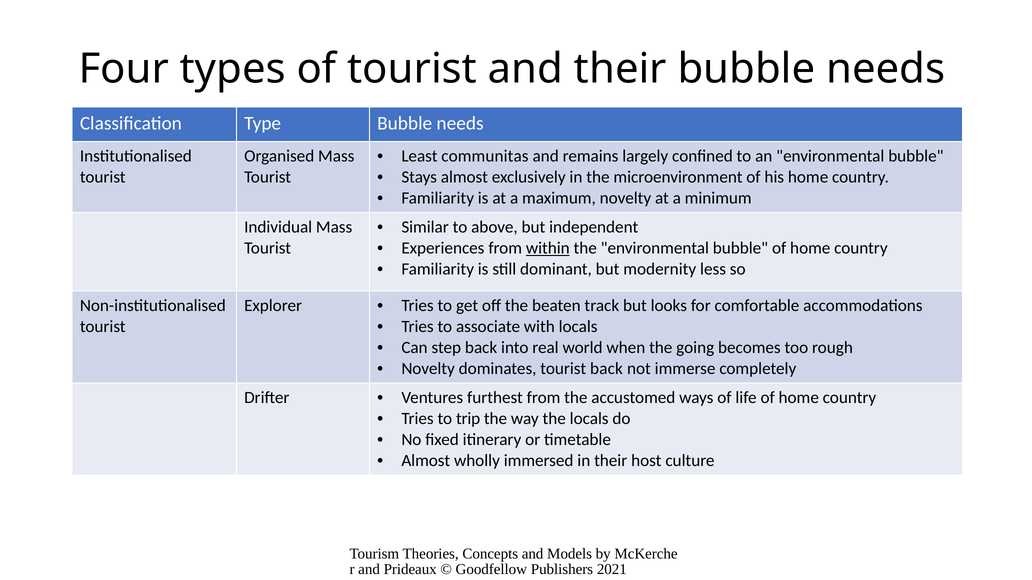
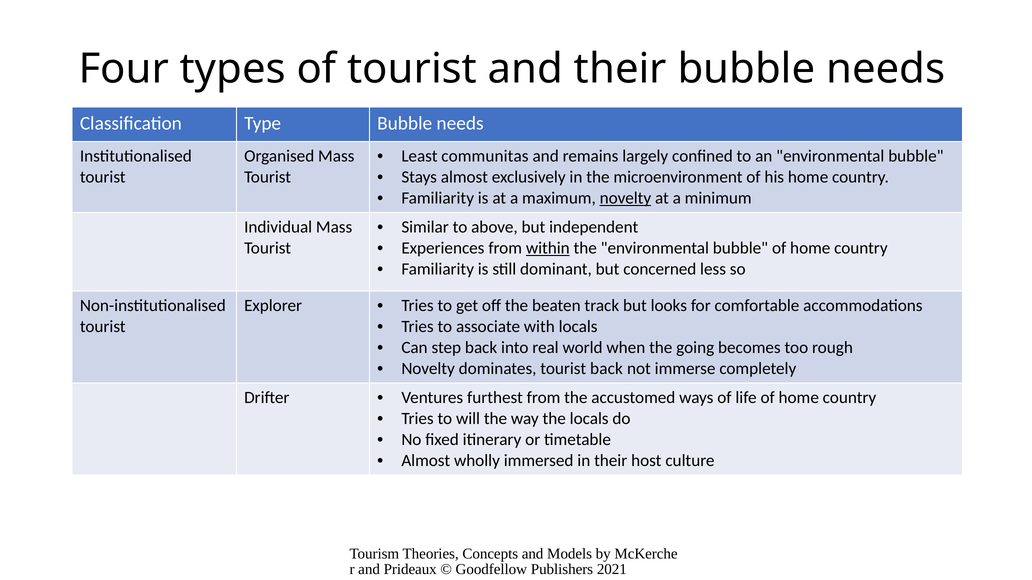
novelty underline: none -> present (625, 198)
modernity: modernity -> concerned (660, 269)
trip: trip -> will (468, 419)
